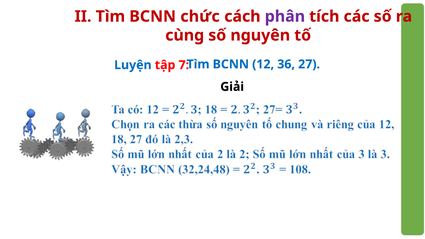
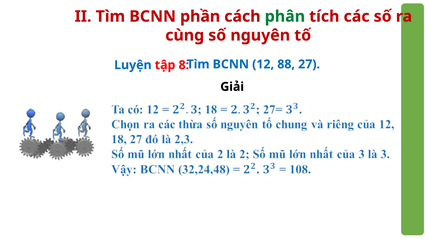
chức: chức -> phần (200, 16)
phân colour: purple -> green (285, 16)
36: 36 -> 88 (286, 64)
7: 7 -> 8 (184, 65)
